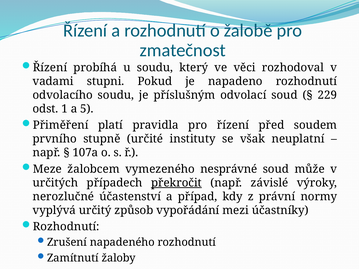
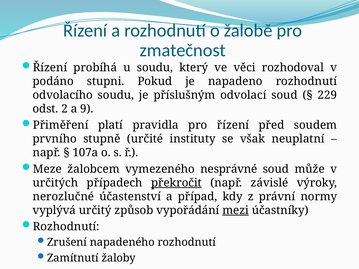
vadami: vadami -> podáno (53, 81)
1: 1 -> 2 (65, 109)
5: 5 -> 9 (87, 109)
mezi underline: none -> present (236, 210)
